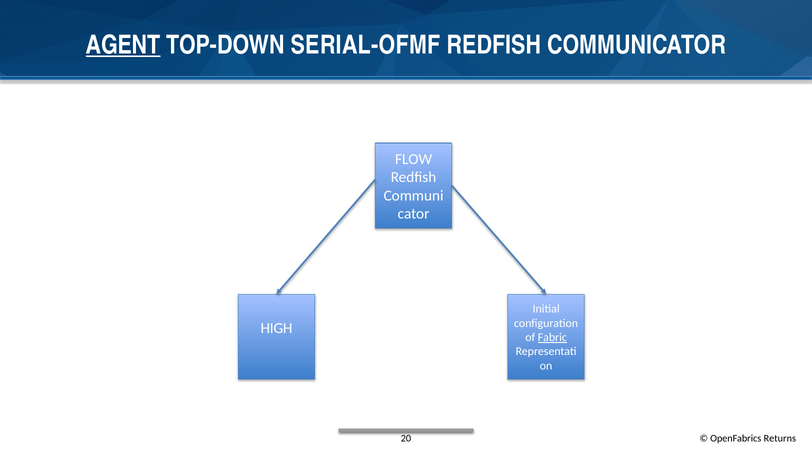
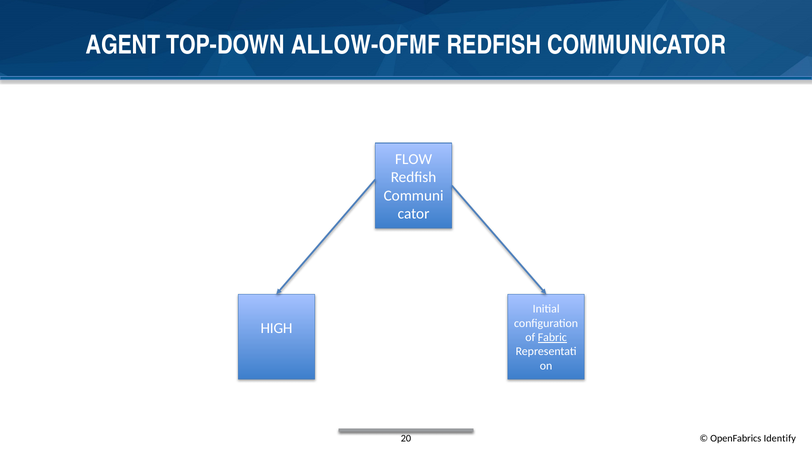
AGENT underline: present -> none (123, 45)
SERIAL-OFMF: SERIAL-OFMF -> ALLOW-OFMF (366, 45)
Returns: Returns -> Identify (780, 439)
